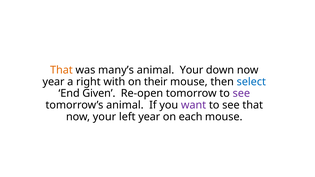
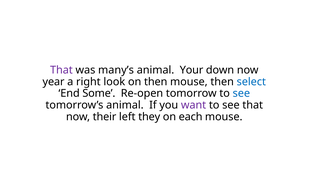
That colour: orange -> purple (61, 70)
with: with -> look (114, 82)
on their: their -> then (156, 82)
Given: Given -> Some (99, 93)
see colour: purple -> blue (241, 93)
now your: your -> their (105, 117)
left year: year -> they (149, 117)
